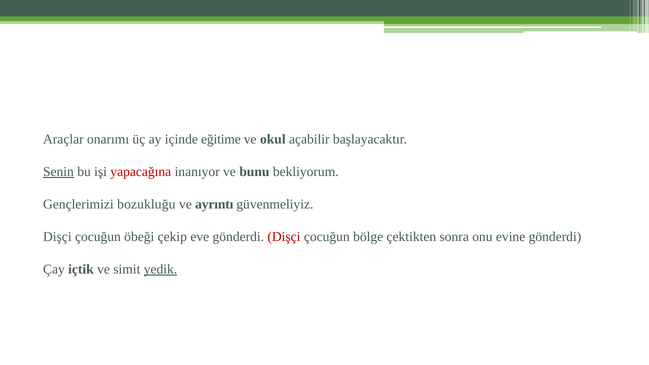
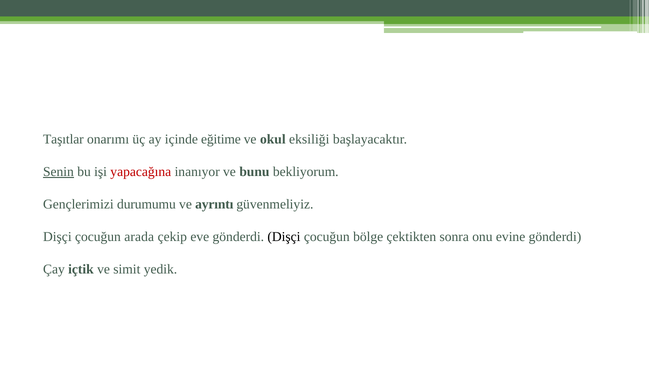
Araçlar: Araçlar -> Taşıtlar (63, 139)
açabilir: açabilir -> eksiliği (309, 139)
bozukluğu: bozukluğu -> durumumu (146, 204)
öbeği: öbeği -> arada (139, 237)
Dişçi colour: red -> black (284, 237)
yedik underline: present -> none (160, 269)
